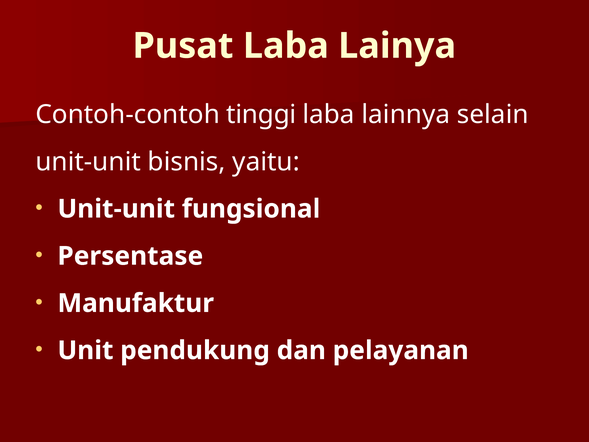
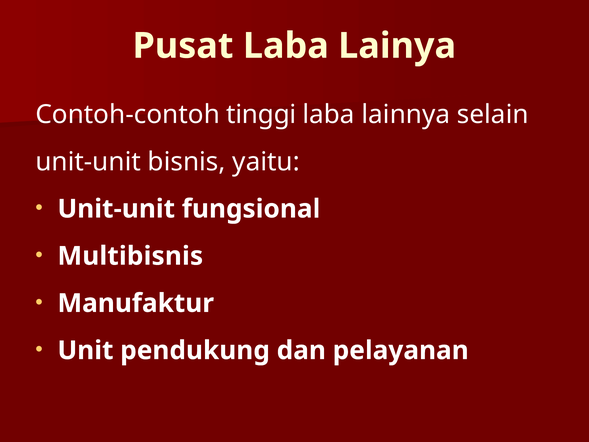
Persentase: Persentase -> Multibisnis (130, 256)
